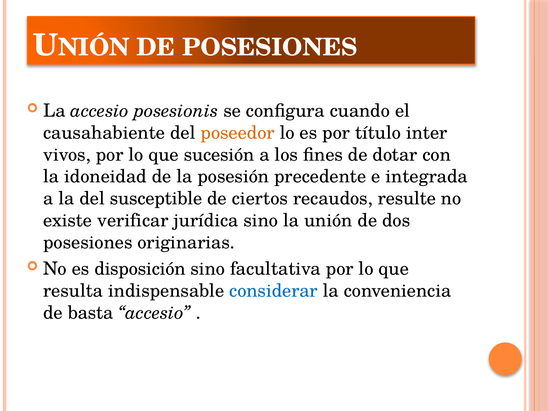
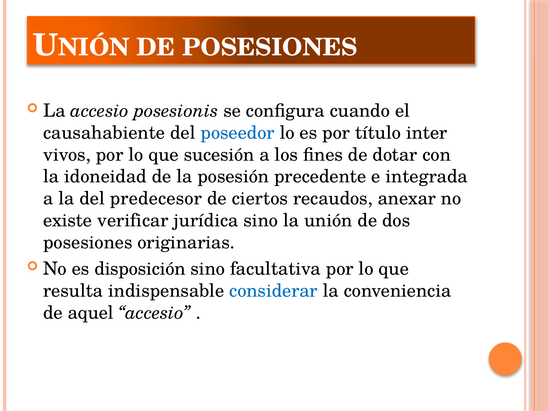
poseedor colour: orange -> blue (238, 133)
susceptible: susceptible -> predecesor (156, 199)
resulte: resulte -> anexar (407, 199)
basta: basta -> aquel (91, 313)
